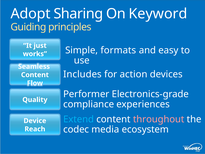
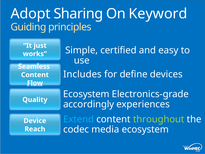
formats: formats -> certified (118, 50)
action: action -> define (134, 74)
Performer: Performer -> Ecosystem (86, 94)
compliance: compliance -> accordingly (89, 104)
throughout colour: pink -> light green (159, 119)
